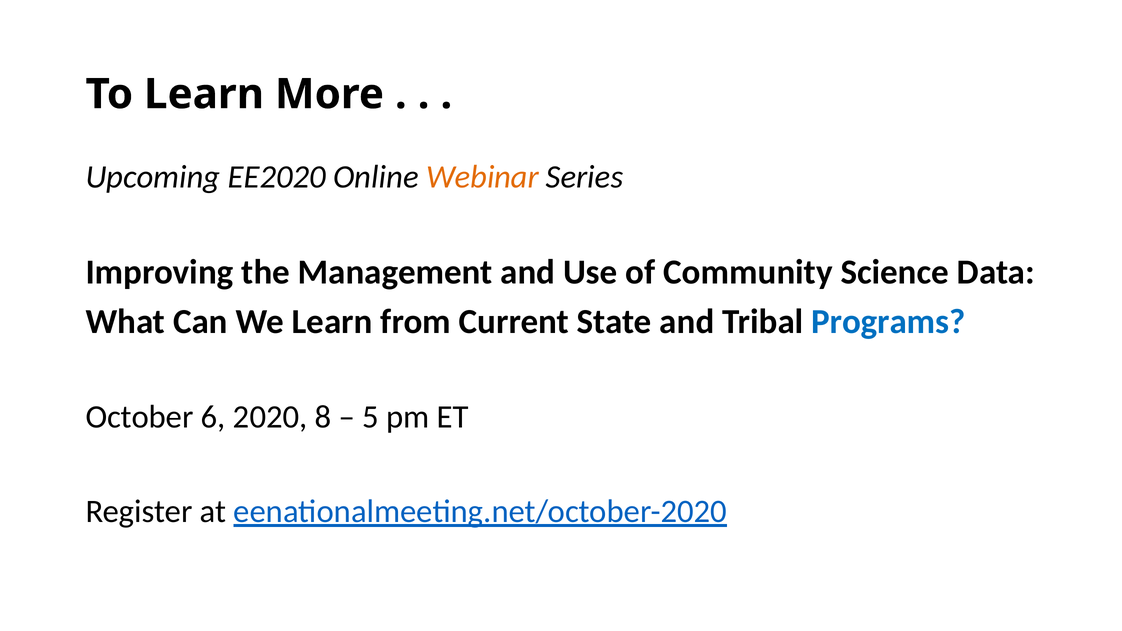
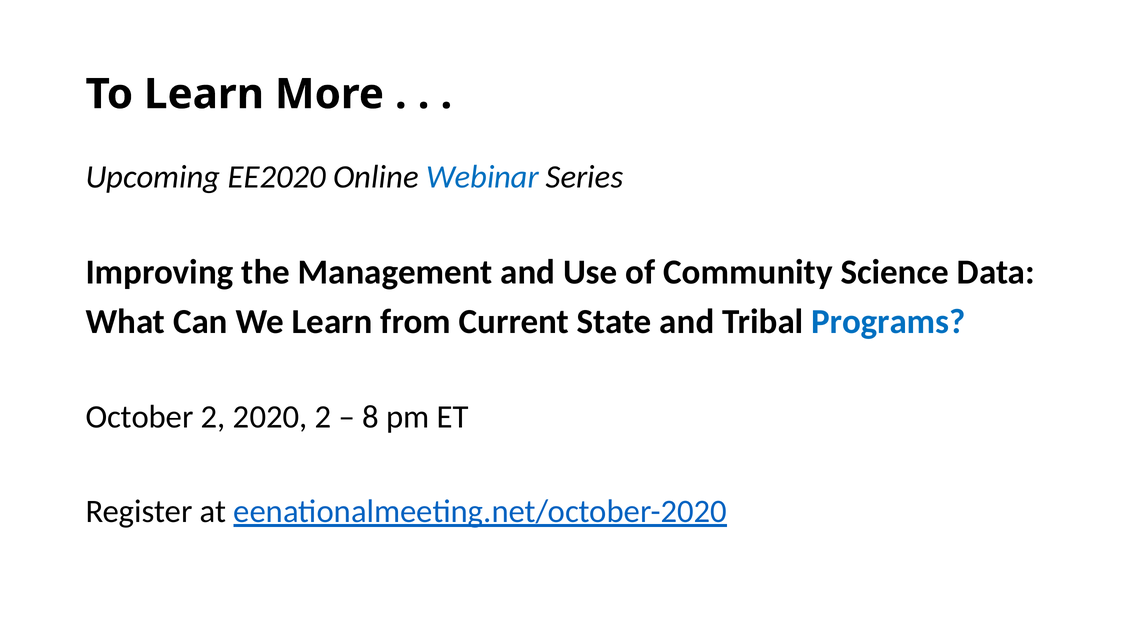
Webinar colour: orange -> blue (482, 177)
October 6: 6 -> 2 (213, 417)
2020 8: 8 -> 2 (323, 417)
5: 5 -> 8 (371, 417)
